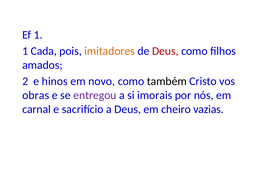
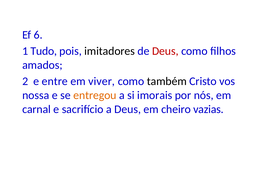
Ef 1: 1 -> 6 (38, 35)
Cada: Cada -> Tudo (44, 51)
imitadores colour: orange -> black (110, 51)
hinos: hinos -> entre (55, 82)
novo: novo -> viver (102, 82)
obras: obras -> nossa (36, 96)
entregou colour: purple -> orange (95, 96)
